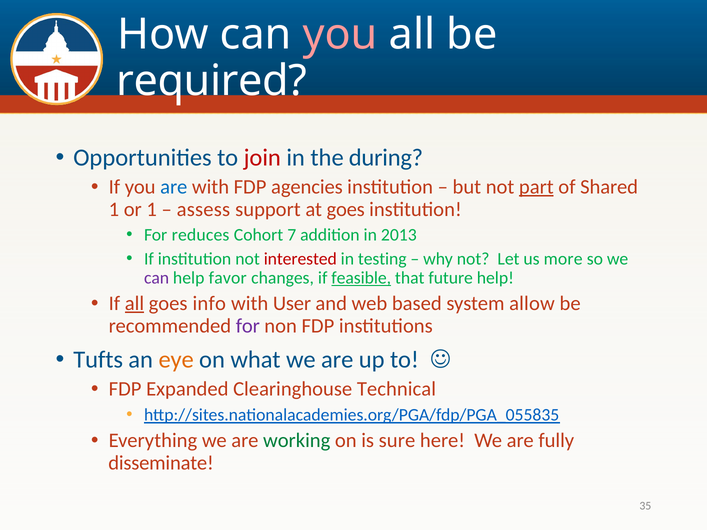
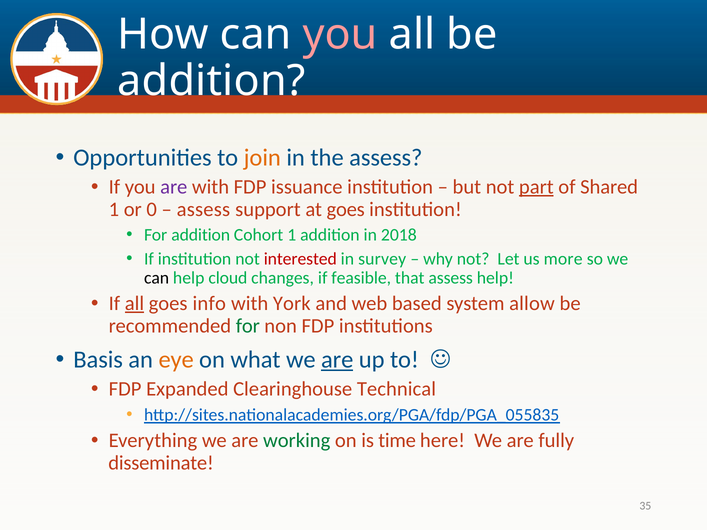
required: required -> addition (212, 81)
join colour: red -> orange (262, 158)
the during: during -> assess (386, 158)
are colour: blue -> purple (174, 187)
agencies: agencies -> issuance (307, 187)
or 1: 1 -> 0 (152, 209)
For reduces: reduces -> addition (201, 235)
Cohort 7: 7 -> 1 (292, 235)
2013: 2013 -> 2018 (399, 235)
testing: testing -> survey (382, 259)
can colour: purple -> black (157, 278)
favor: favor -> cloud (228, 278)
feasible underline: present -> none (361, 278)
that future: future -> assess (451, 278)
User: User -> York (292, 304)
for colour: purple -> green (248, 326)
Tufts: Tufts -> Basis (98, 360)
are underline: none -> present (337, 360)
sure: sure -> time (397, 441)
